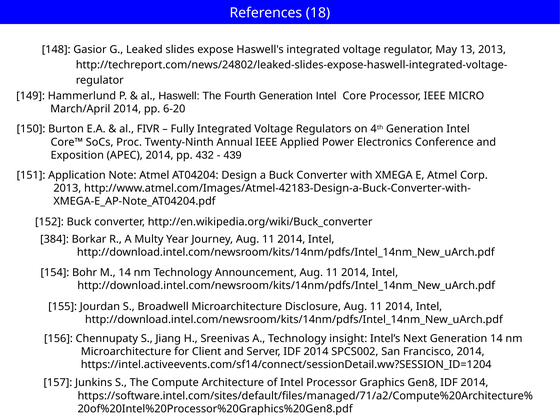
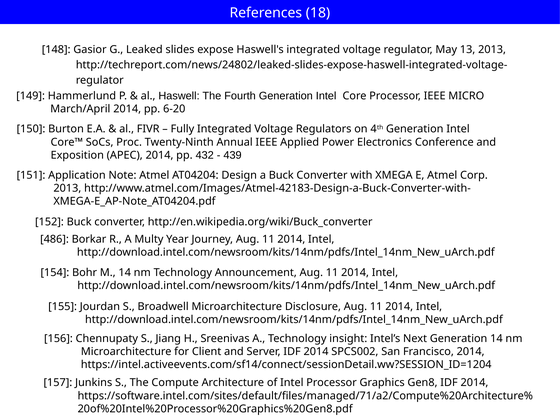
384: 384 -> 486 (54, 239)
